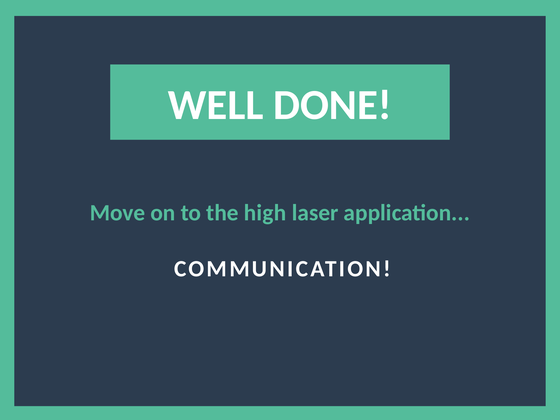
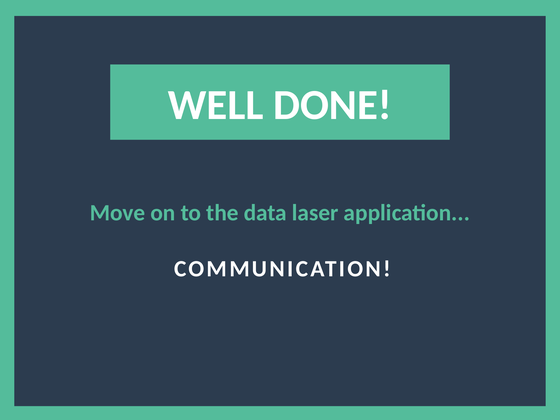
high: high -> data (265, 213)
